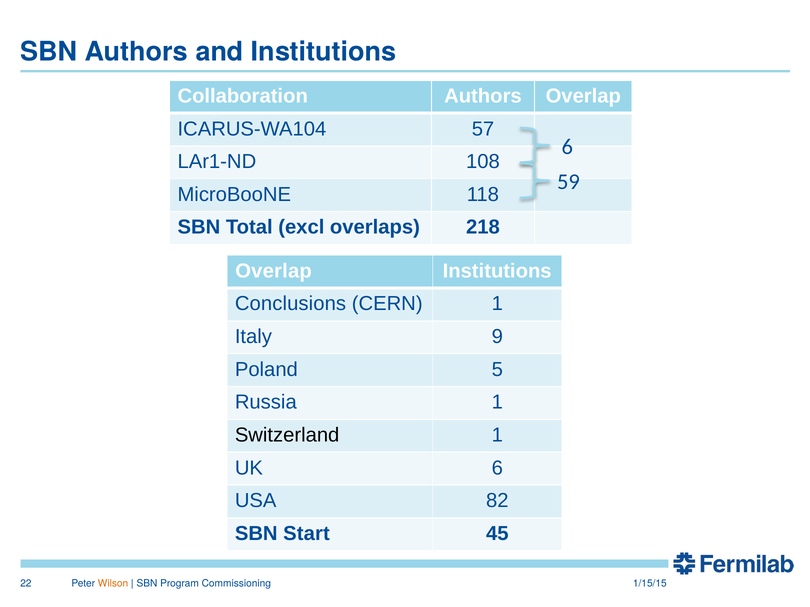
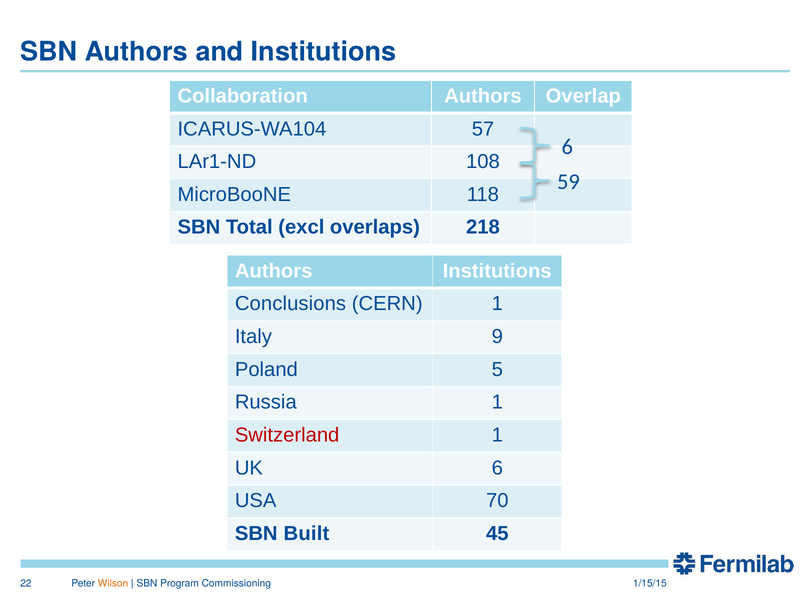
Overlap: Overlap -> Authors (274, 271)
Switzerland colour: black -> red (287, 435)
82: 82 -> 70 (497, 501)
Start: Start -> Built (306, 534)
